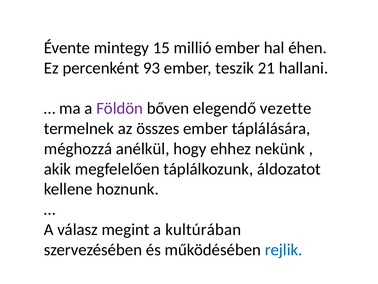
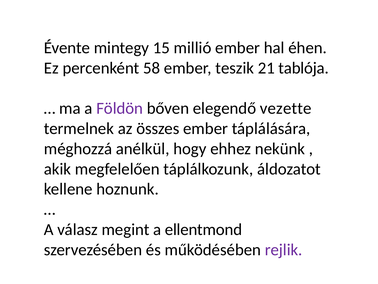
93: 93 -> 58 (152, 68)
hallani: hallani -> tablója (304, 68)
kultúrában: kultúrában -> ellentmond (203, 229)
rejlik colour: blue -> purple (284, 249)
